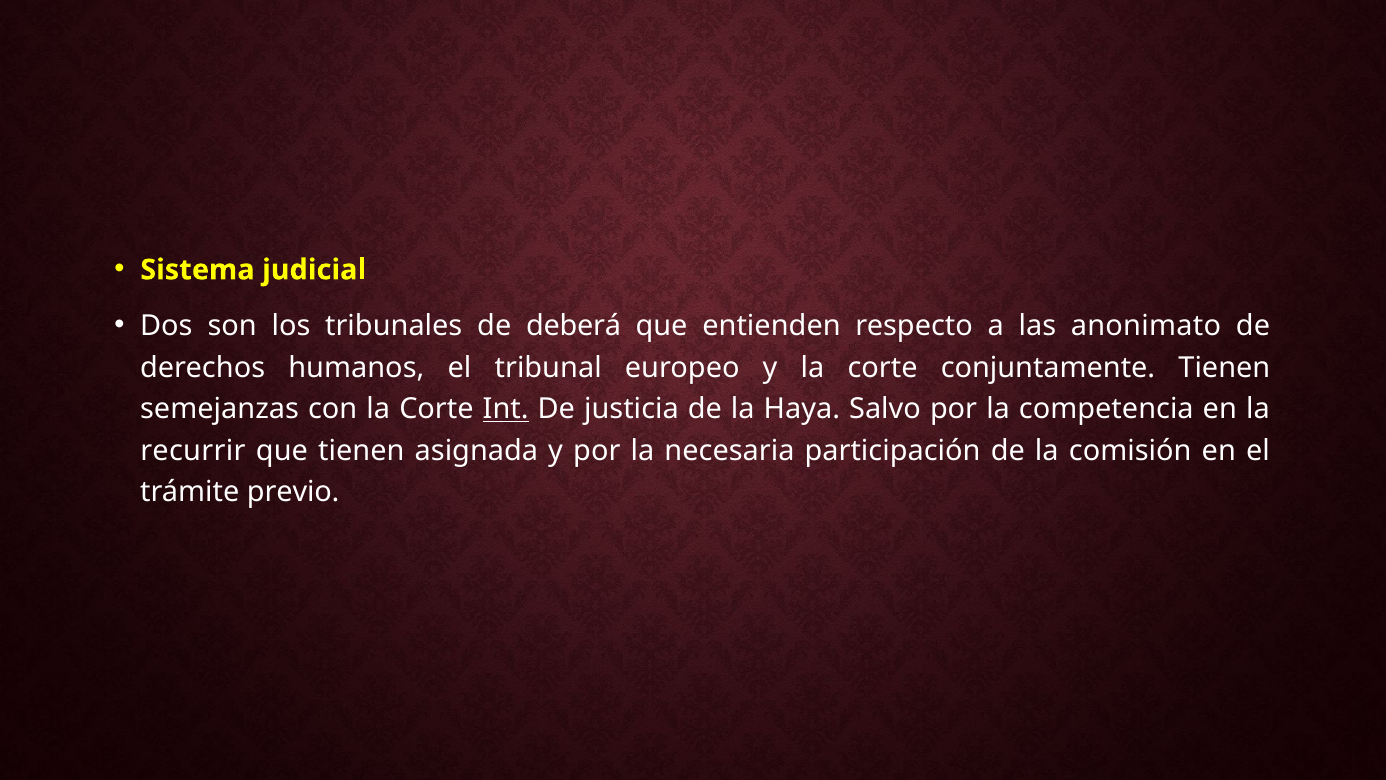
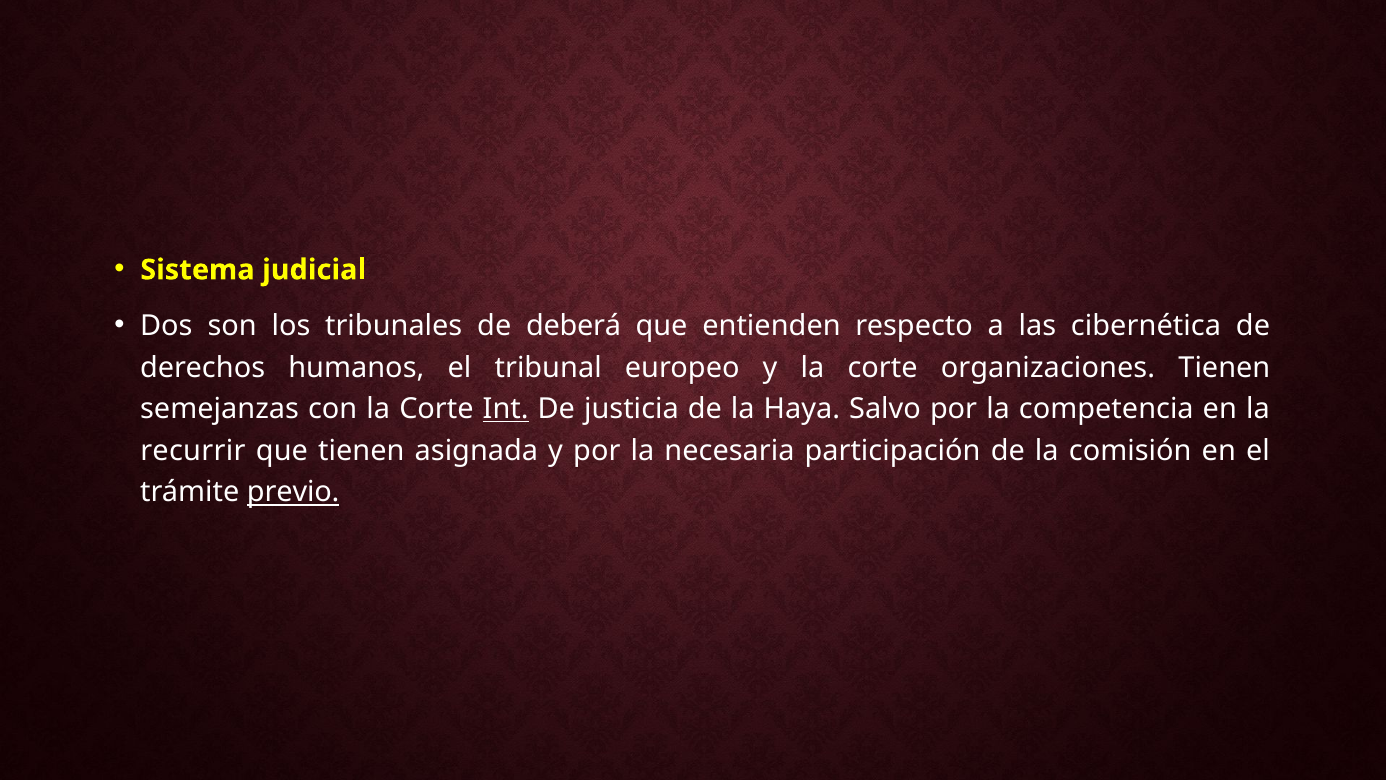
anonimato: anonimato -> cibernética (1146, 326)
conjuntamente: conjuntamente -> organizaciones (1048, 367)
previo underline: none -> present (293, 492)
